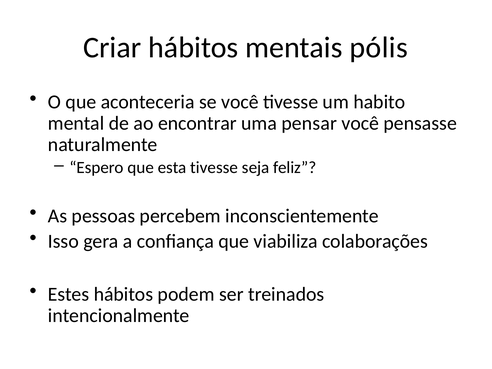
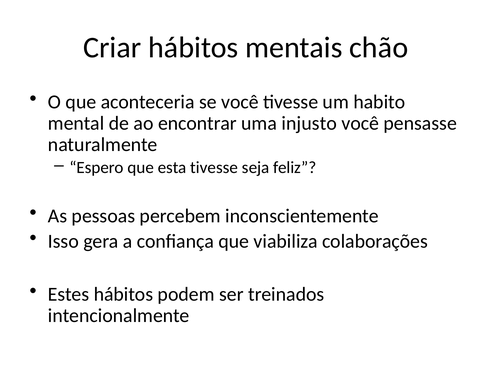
pólis: pólis -> chão (379, 48)
pensar: pensar -> injusto (309, 123)
